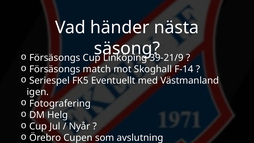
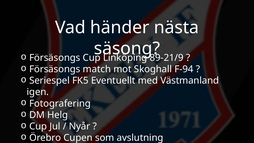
39-21/9: 39-21/9 -> 89-21/9 (167, 58)
F-14: F-14 -> F-94 (184, 69)
